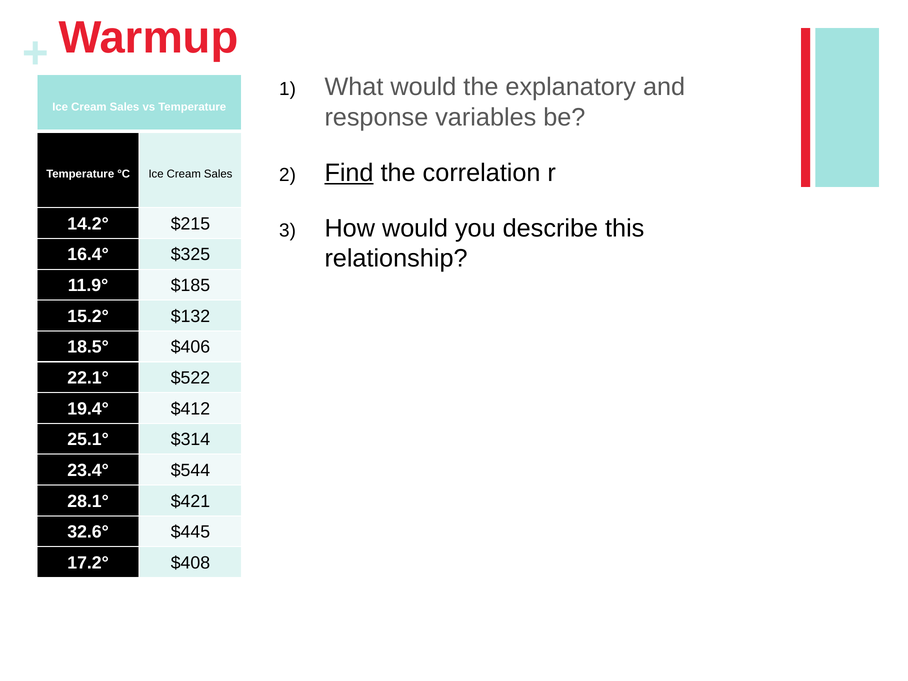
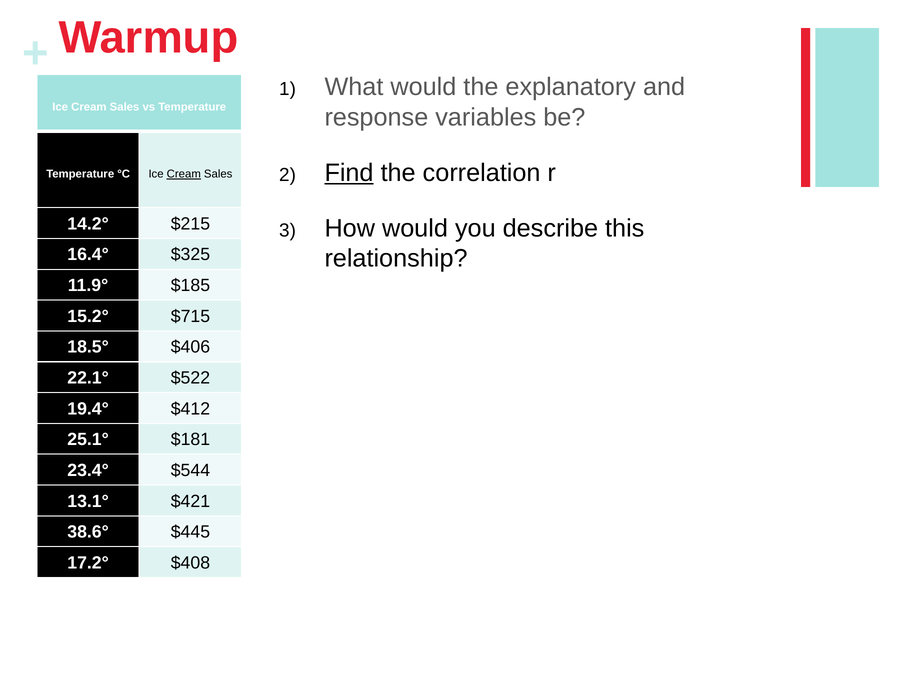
Cream underline: none -> present (184, 174)
$132: $132 -> $715 (190, 316)
$314: $314 -> $181 (190, 440)
28.1°: 28.1° -> 13.1° (88, 501)
32.6°: 32.6° -> 38.6° (88, 532)
